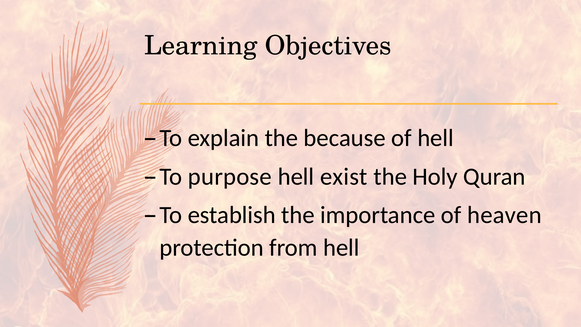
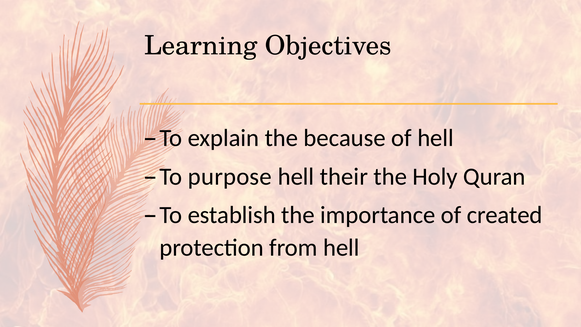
exist: exist -> their (344, 177)
heaven: heaven -> created (505, 215)
